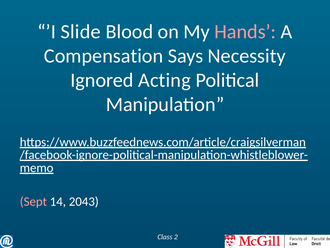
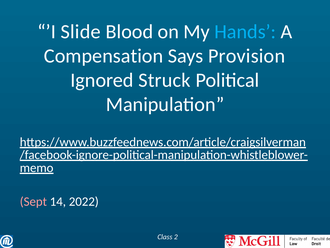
Hands colour: pink -> light blue (245, 32)
Necessity: Necessity -> Provision (247, 56)
Acting: Acting -> Struck (164, 80)
2043: 2043 -> 2022 (84, 201)
